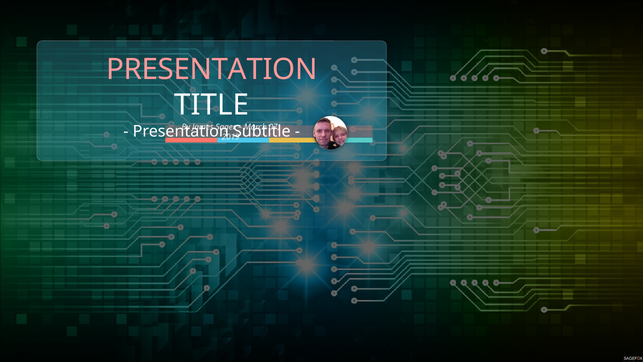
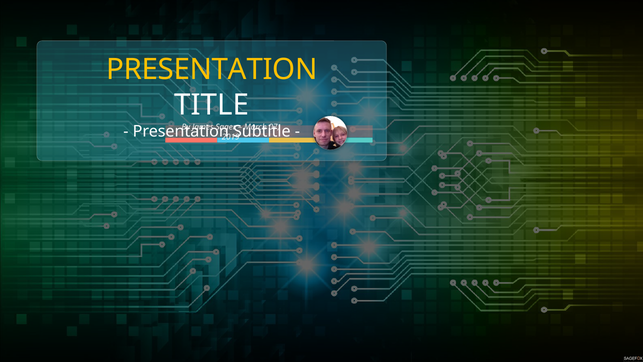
PRESENTATION colour: pink -> yellow (212, 70)
